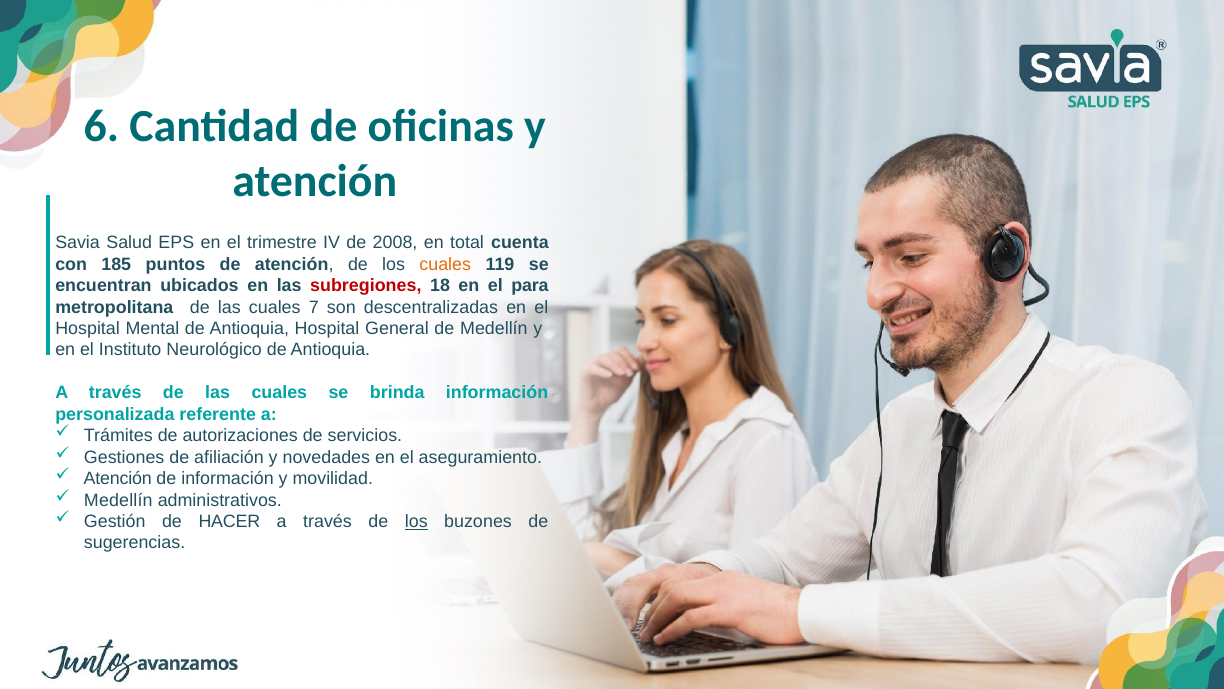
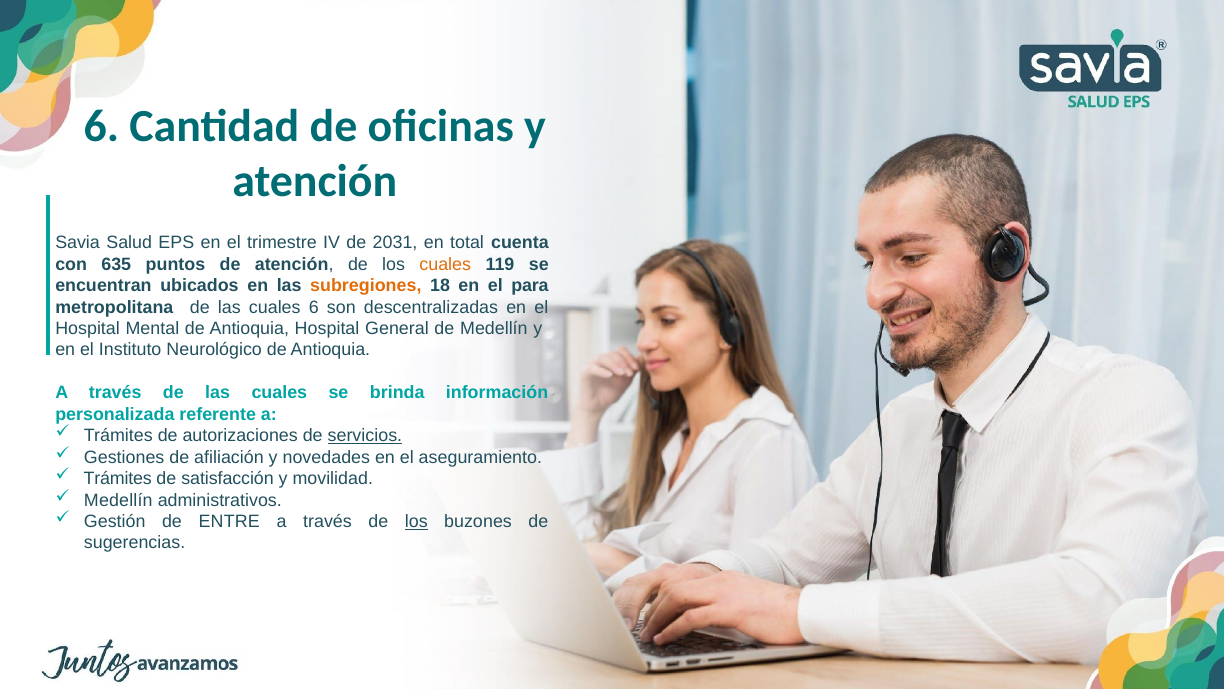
2008: 2008 -> 2031 (395, 243)
185: 185 -> 635 (116, 264)
subregiones colour: red -> orange (366, 286)
cuales 7: 7 -> 6 (314, 307)
servicios underline: none -> present (365, 436)
Atención: Atención -> Trámites (118, 479)
de información: información -> satisfacción (228, 479)
HACER: HACER -> ENTRE (229, 521)
